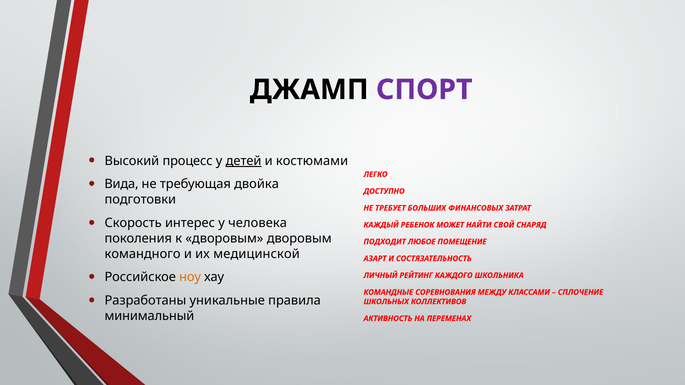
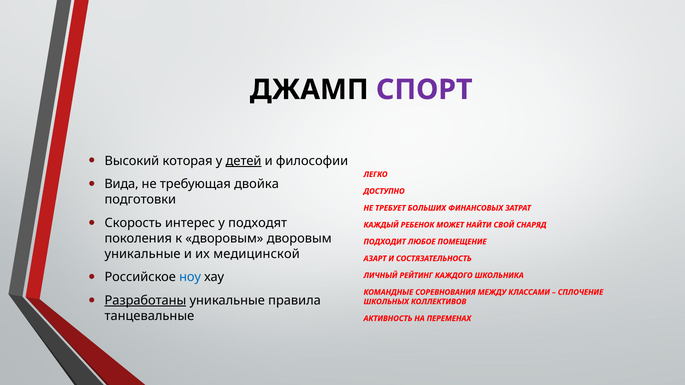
процесс: процесс -> которая (188, 161)
костюмами: костюмами -> философии (312, 161)
человека: человека -> подходят (258, 223)
командного: командного -> уникальные (143, 254)
ноу colour: orange -> blue (190, 277)
Разработаны underline: none -> present (145, 301)
минимальный: минимальный -> танцевальные (149, 316)
